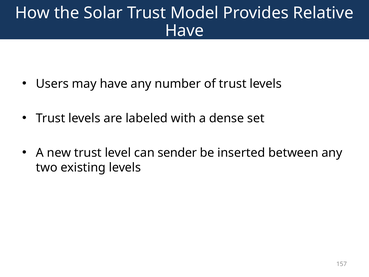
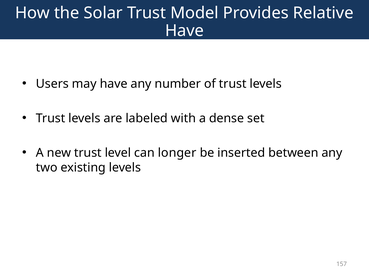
sender: sender -> longer (177, 153)
